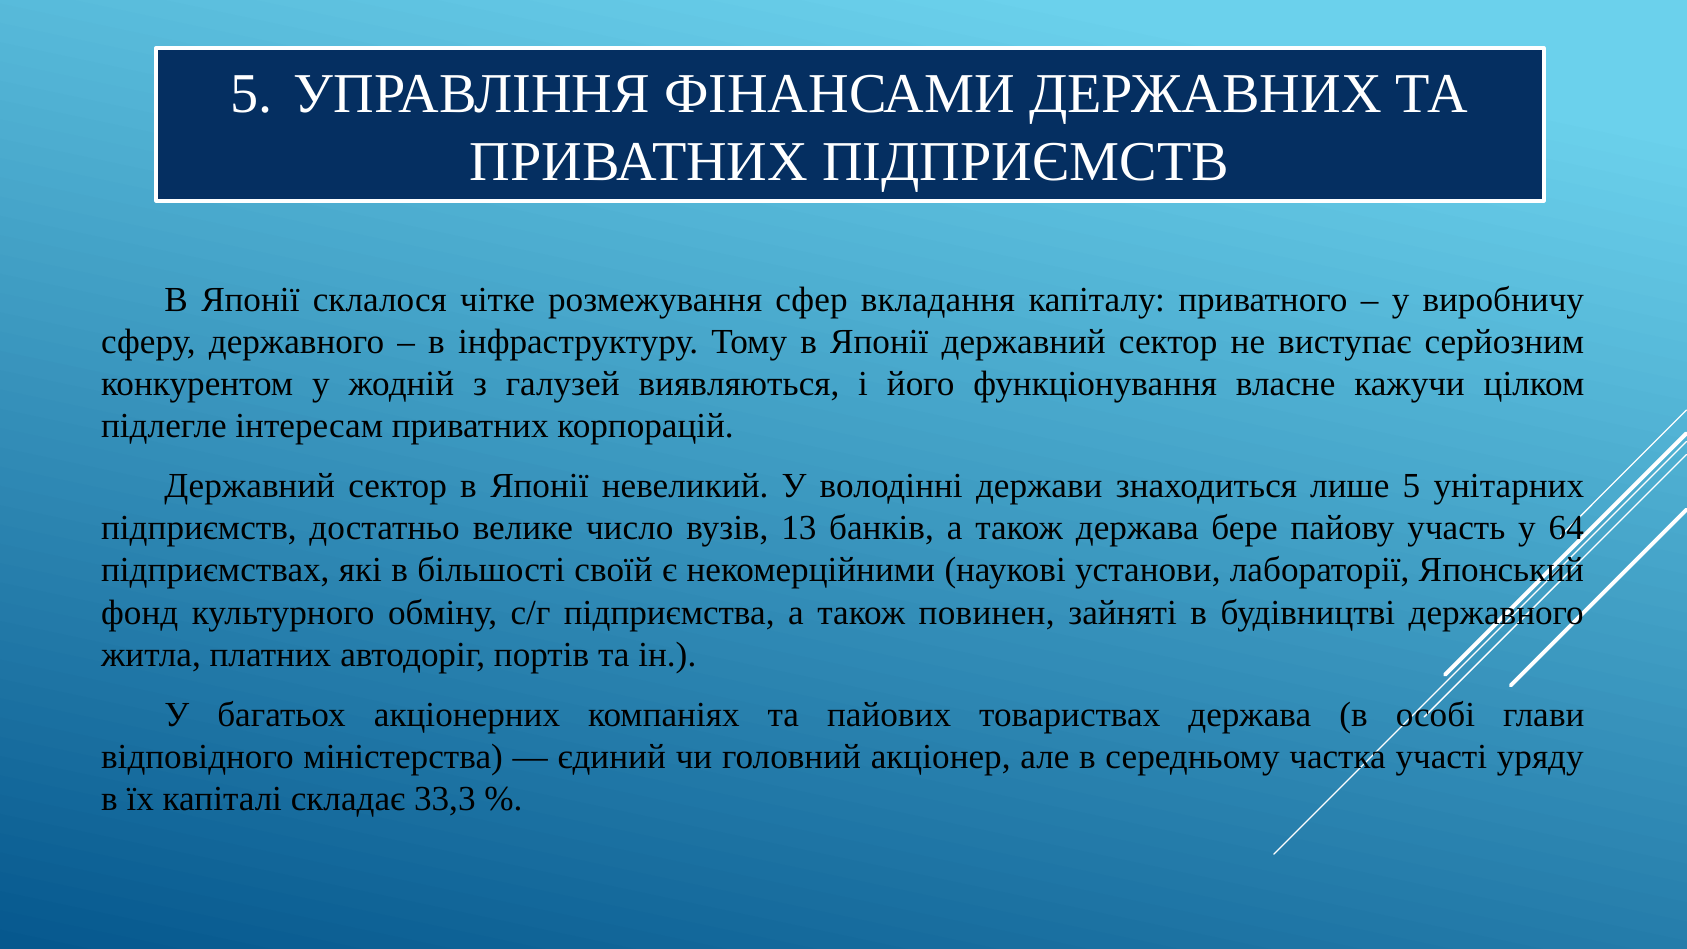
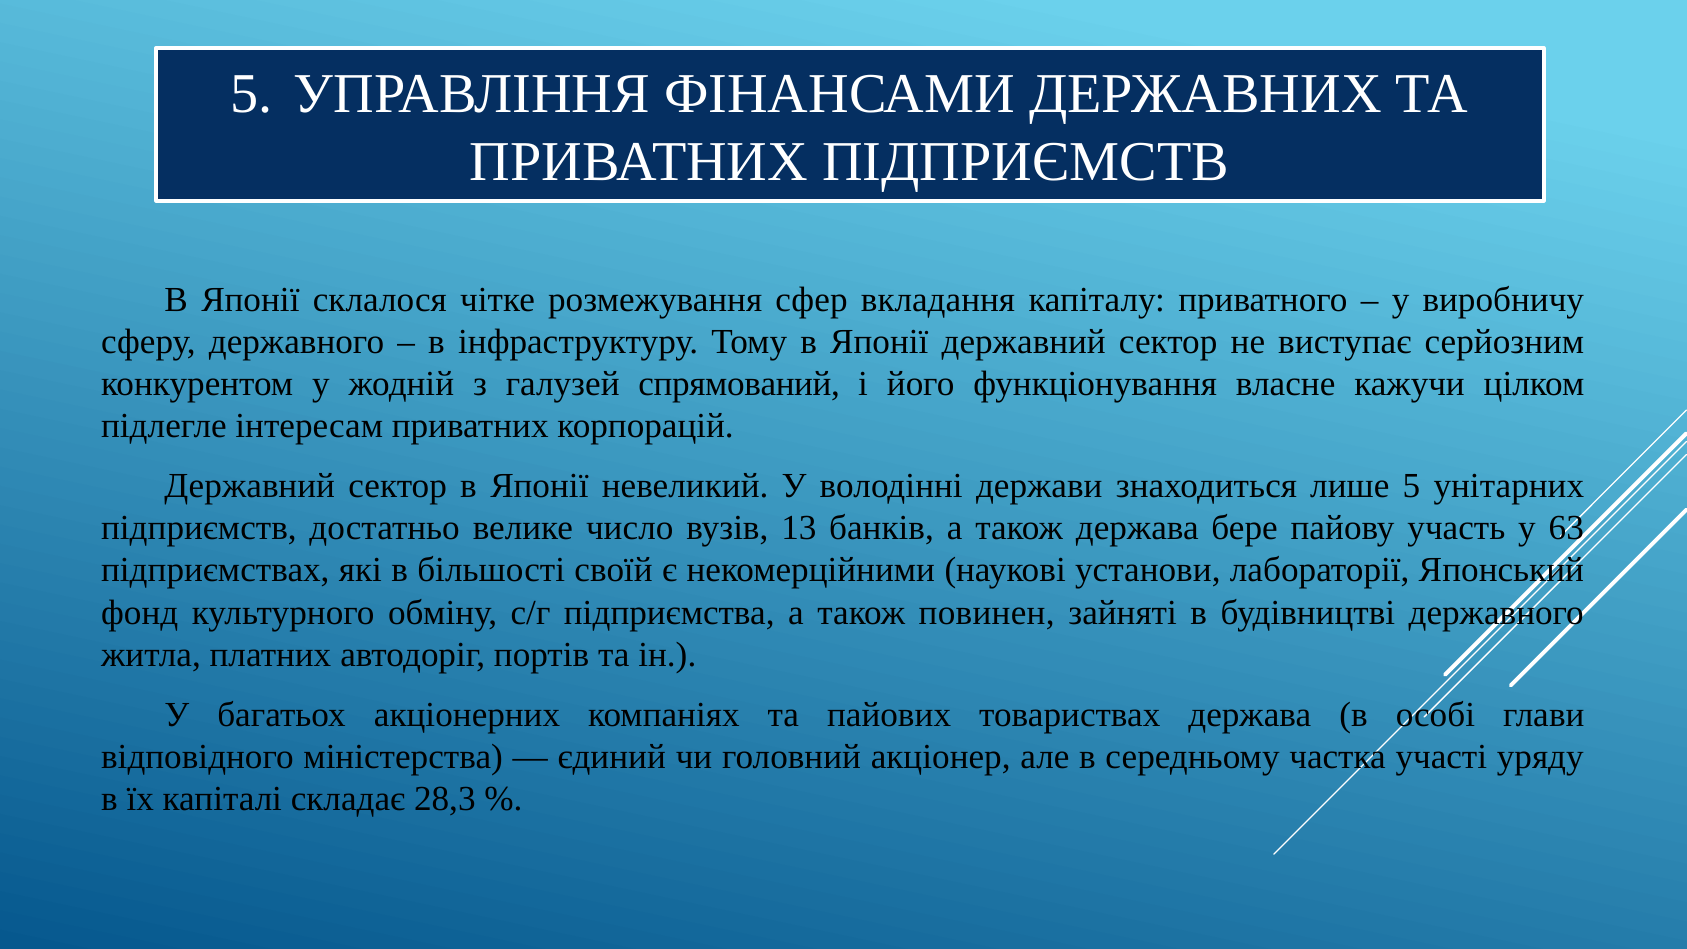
виявляються: виявляються -> спрямований (739, 384)
64: 64 -> 63 (1566, 528)
33,3: 33,3 -> 28,3 (445, 799)
